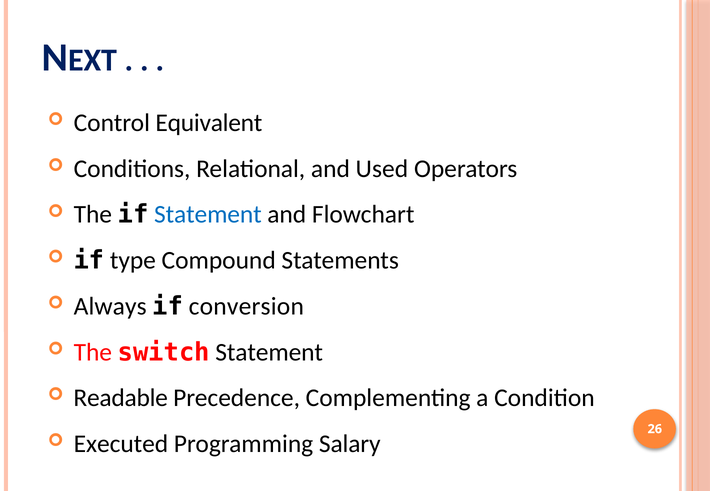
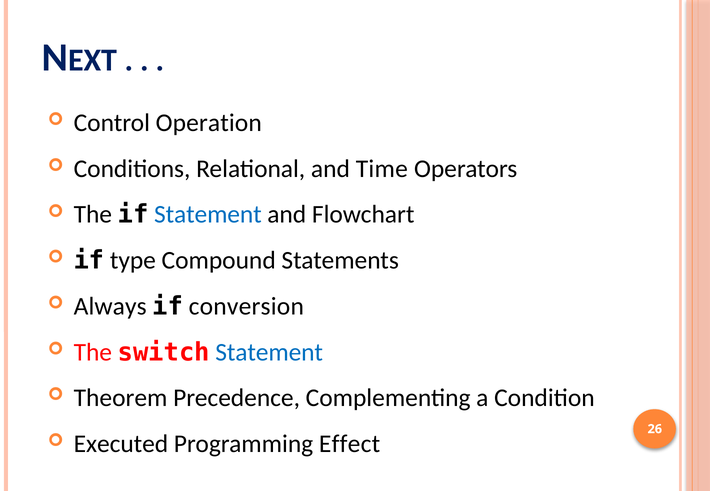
Equivalent: Equivalent -> Operation (209, 123)
Used: Used -> Time (382, 169)
Statement colour: black -> blue (269, 353)
Readable: Readable -> Theorem (121, 398)
Salary: Salary -> Effect (350, 444)
